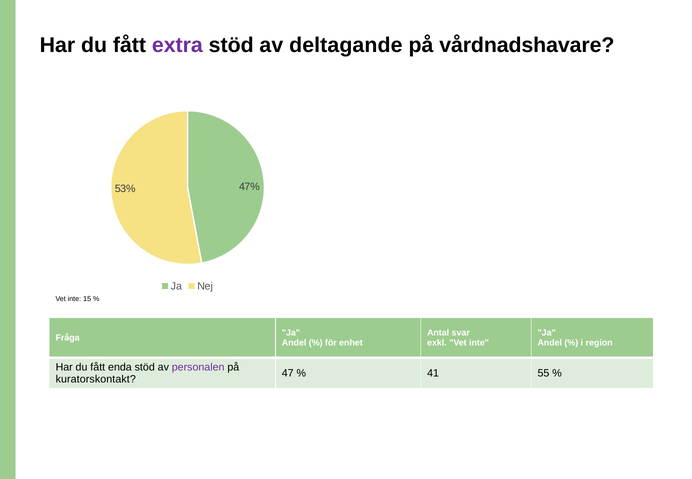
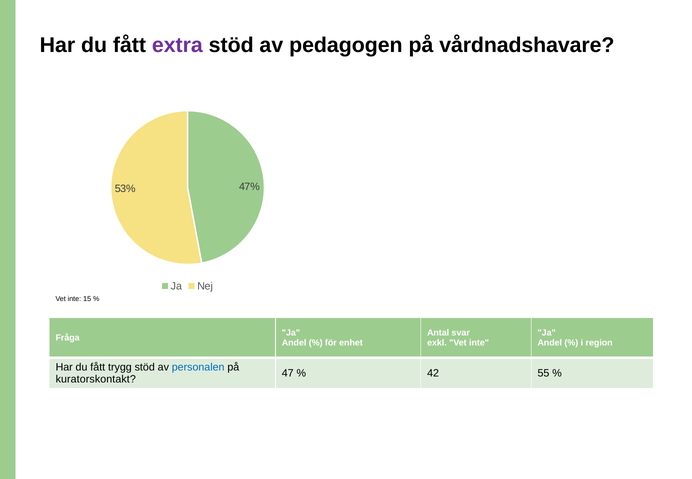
deltagande: deltagande -> pedagogen (346, 45)
enda: enda -> trygg (120, 367)
personalen colour: purple -> blue (198, 367)
41: 41 -> 42 (433, 373)
